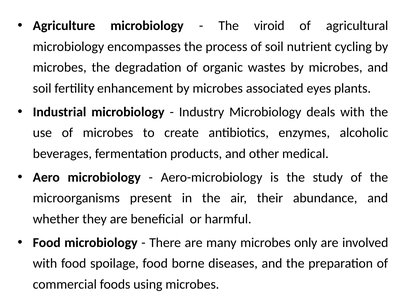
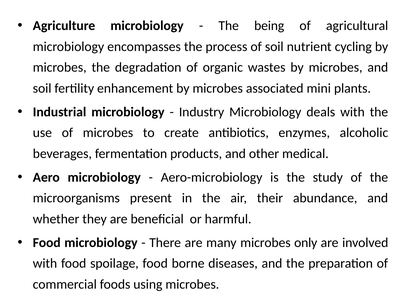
viroid: viroid -> being (269, 26)
eyes: eyes -> mini (319, 88)
